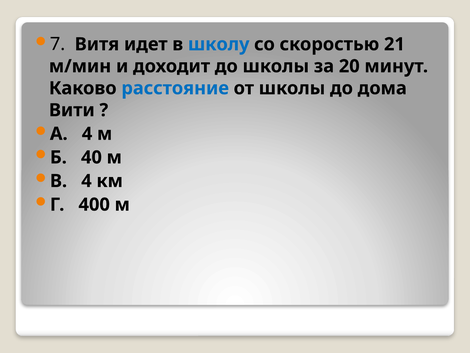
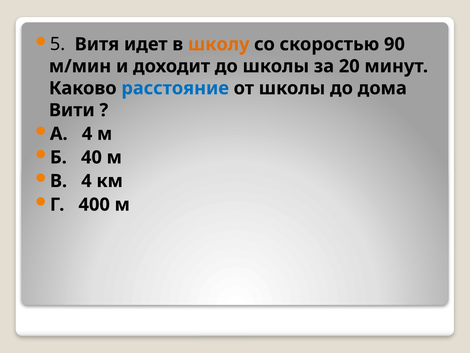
7: 7 -> 5 (58, 44)
школу colour: blue -> orange (219, 44)
21: 21 -> 90 (394, 44)
